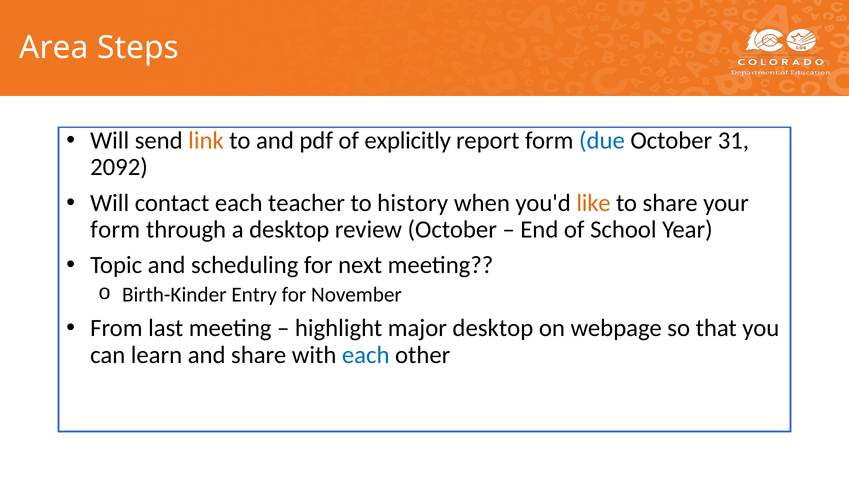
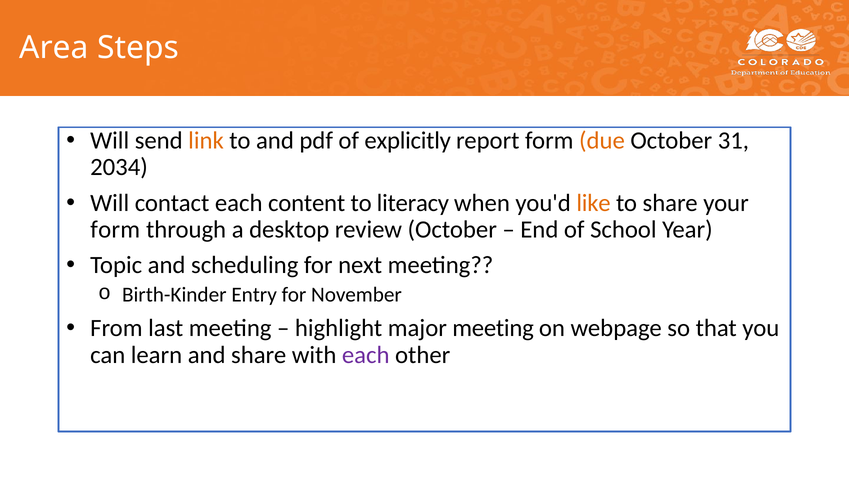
due colour: blue -> orange (602, 140)
2092: 2092 -> 2034 (119, 167)
teacher: teacher -> content (307, 203)
history: history -> literacy (413, 203)
major desktop: desktop -> meeting (493, 328)
each colour: blue -> purple (366, 355)
